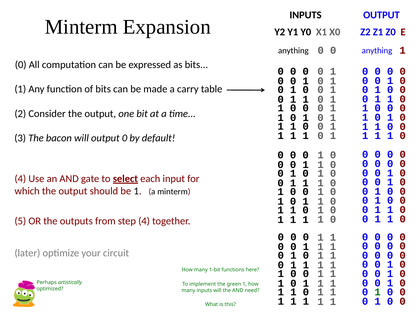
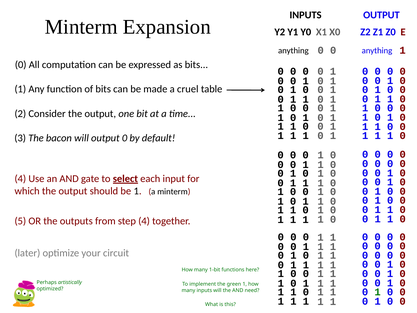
carry: carry -> cruel (188, 89)
